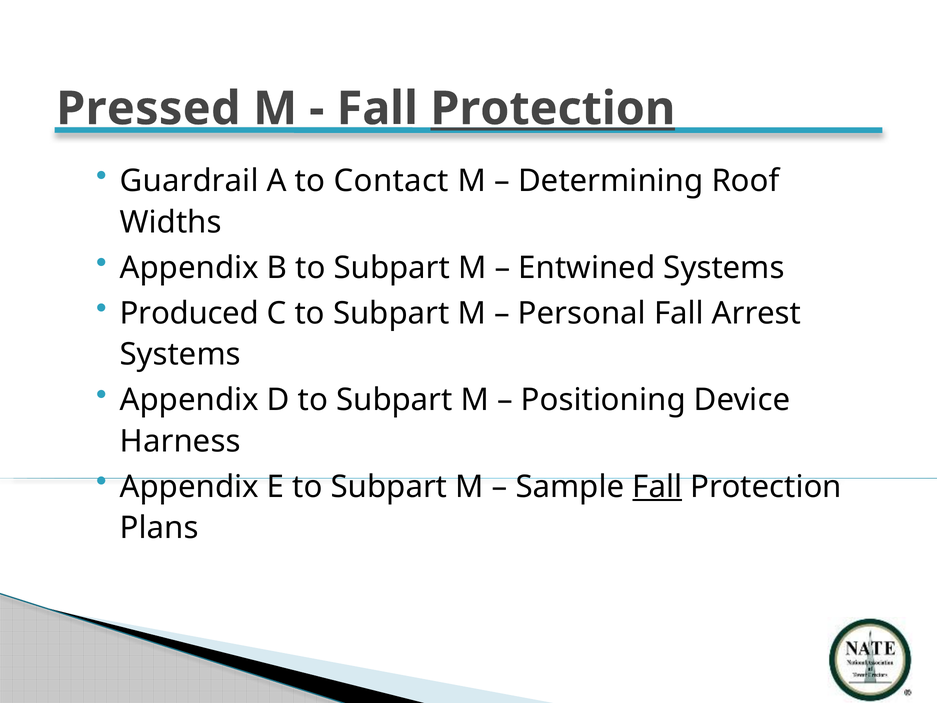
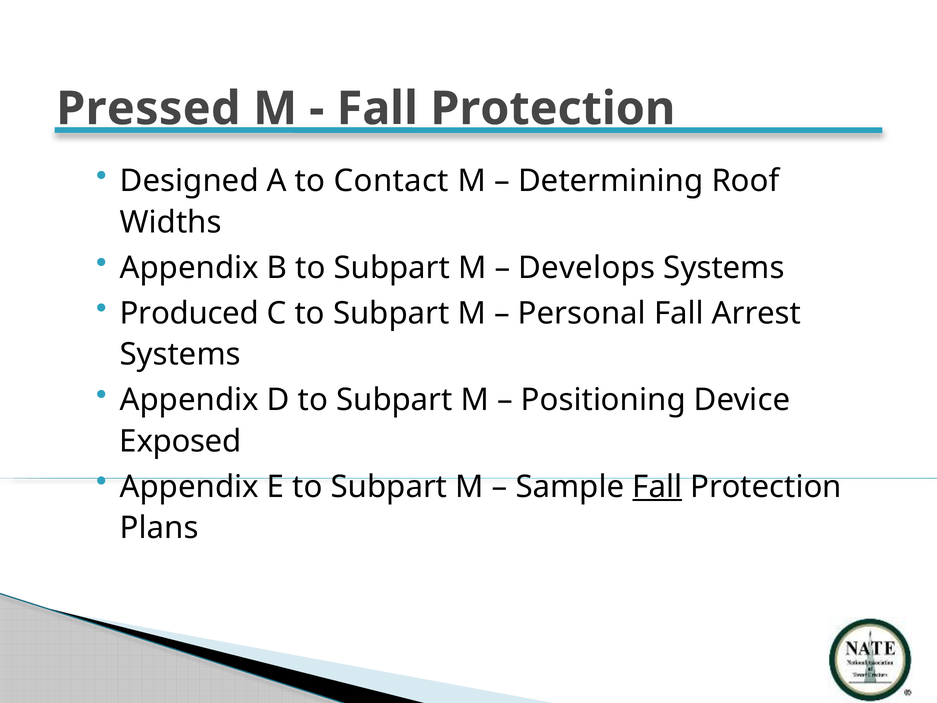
Protection underline: present -> none (553, 109)
Guardrail: Guardrail -> Designed (189, 181)
Entwined: Entwined -> Develops (587, 268)
Harness: Harness -> Exposed (180, 441)
